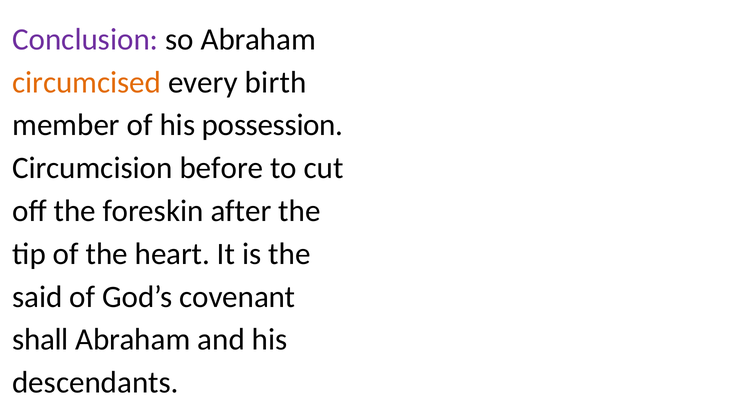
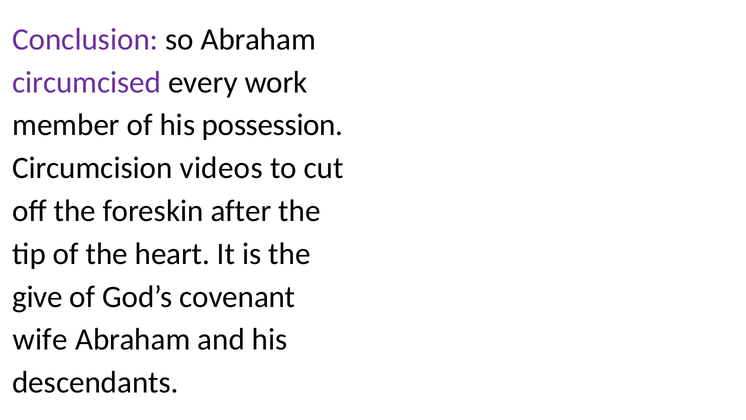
circumcised colour: orange -> purple (87, 82)
birth: birth -> work (276, 82)
before: before -> videos (221, 168)
said: said -> give (37, 297)
shall: shall -> wife (40, 339)
